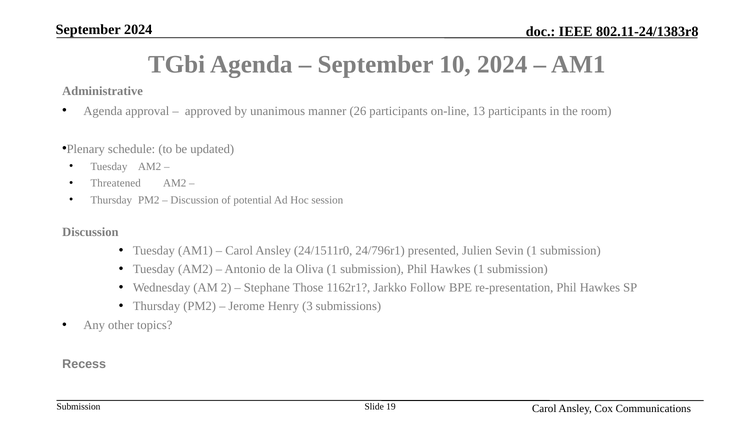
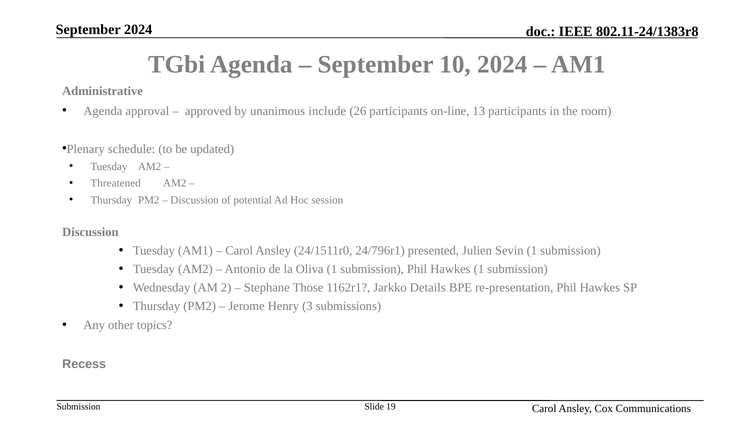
manner: manner -> include (327, 111)
Follow: Follow -> Details (428, 288)
